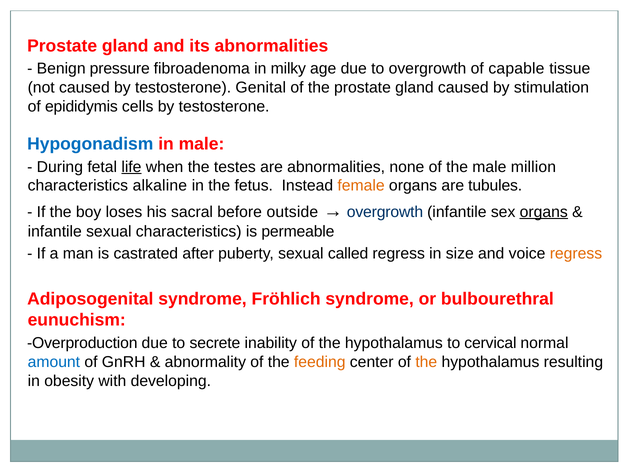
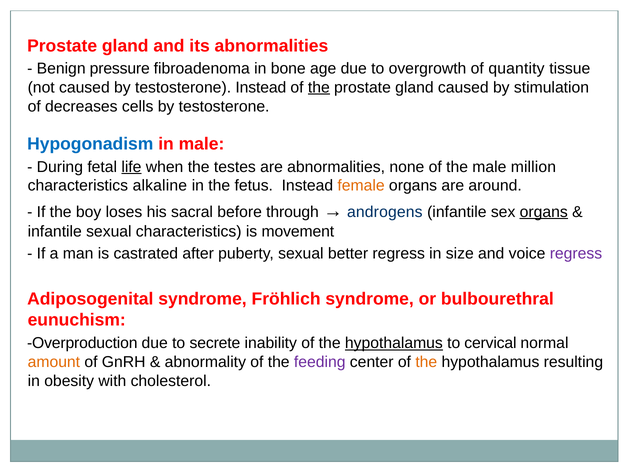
milky: milky -> bone (288, 69)
capable: capable -> quantity (516, 69)
testosterone Genital: Genital -> Instead (261, 87)
the underline: none -> present (319, 87)
epididymis: epididymis -> decreases (81, 106)
tubules: tubules -> around (495, 186)
outside: outside -> through (293, 212)
overgrowth: overgrowth -> androgens (385, 212)
permeable: permeable -> movement (298, 231)
called: called -> better (348, 253)
regress colour: orange -> purple (576, 253)
hypothalamus underline: none -> present (394, 343)
amount colour: blue -> orange (54, 362)
feeding colour: orange -> purple (320, 362)
developing: developing -> cholesterol (171, 381)
